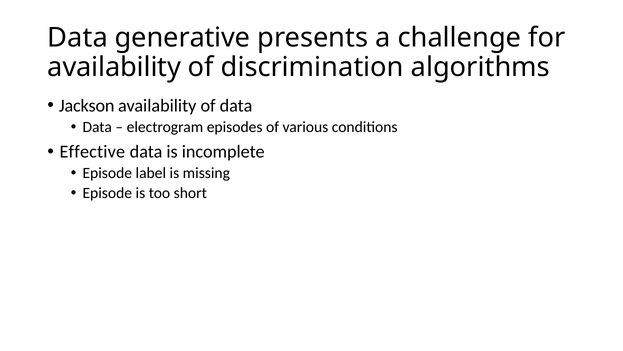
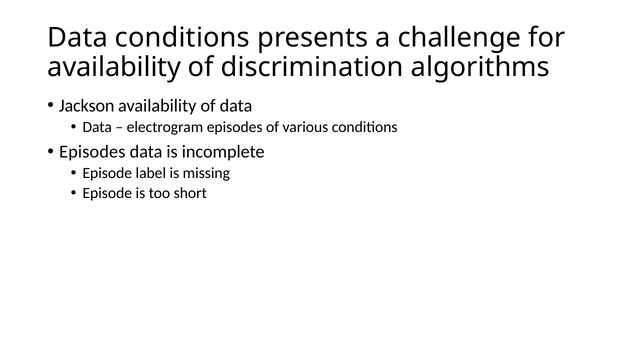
Data generative: generative -> conditions (182, 38)
Effective: Effective -> Episodes (92, 152)
